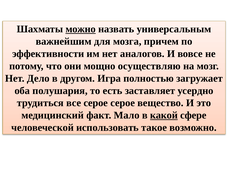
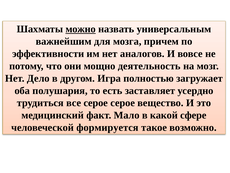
осуществляю: осуществляю -> деятельность (149, 66)
какой underline: present -> none (164, 115)
использовать: использовать -> формируется (107, 127)
